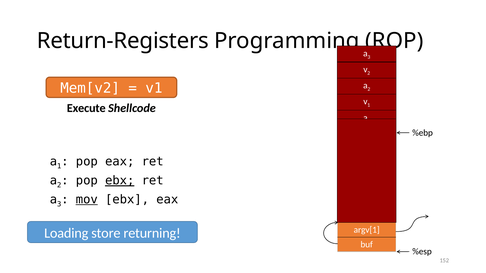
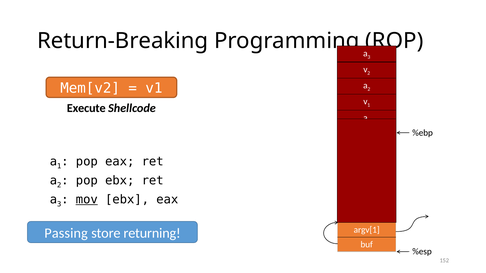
Return-Registers: Return-Registers -> Return-Breaking (123, 41)
ebx underline: present -> none (120, 181)
Loading: Loading -> Passing (66, 233)
